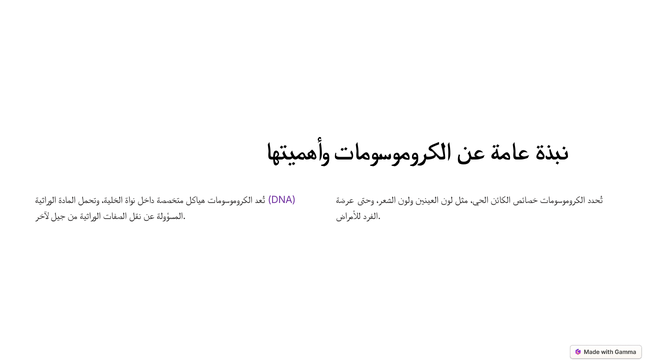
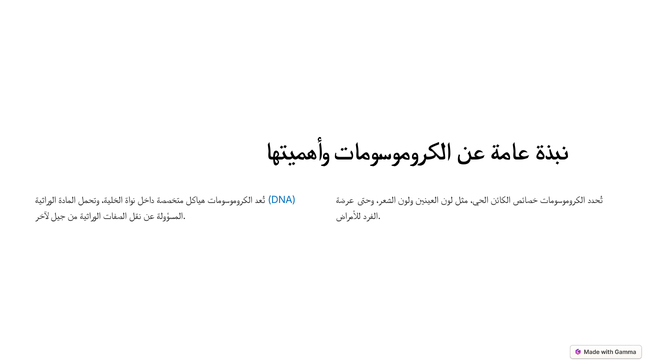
DNA colour: purple -> blue (282, 200)
